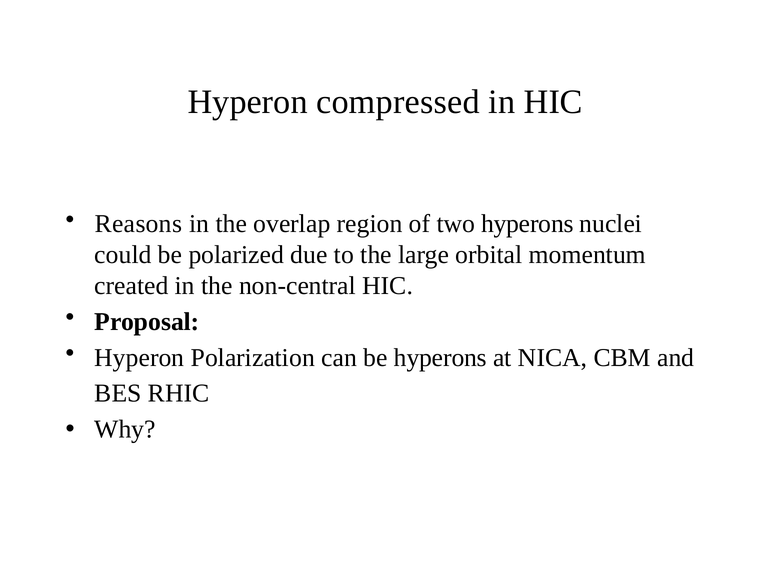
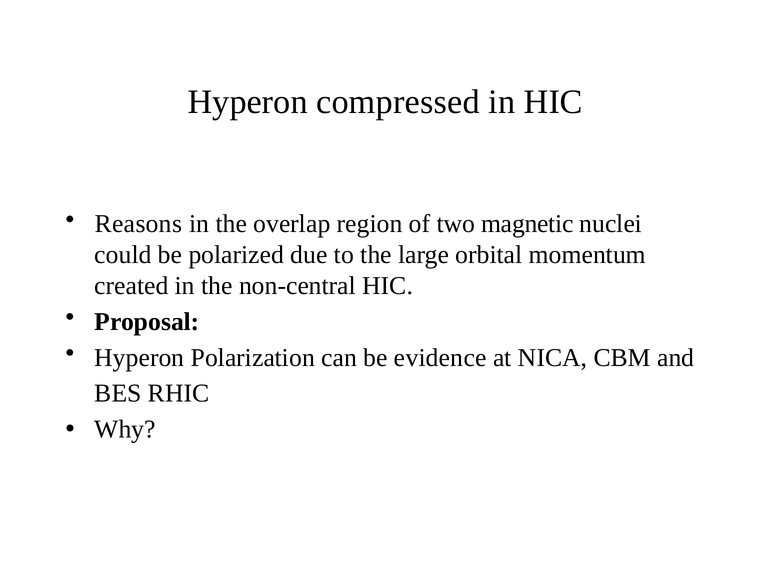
two hyperons: hyperons -> magnetic (527, 224)
be hyperons: hyperons -> evidence (440, 358)
